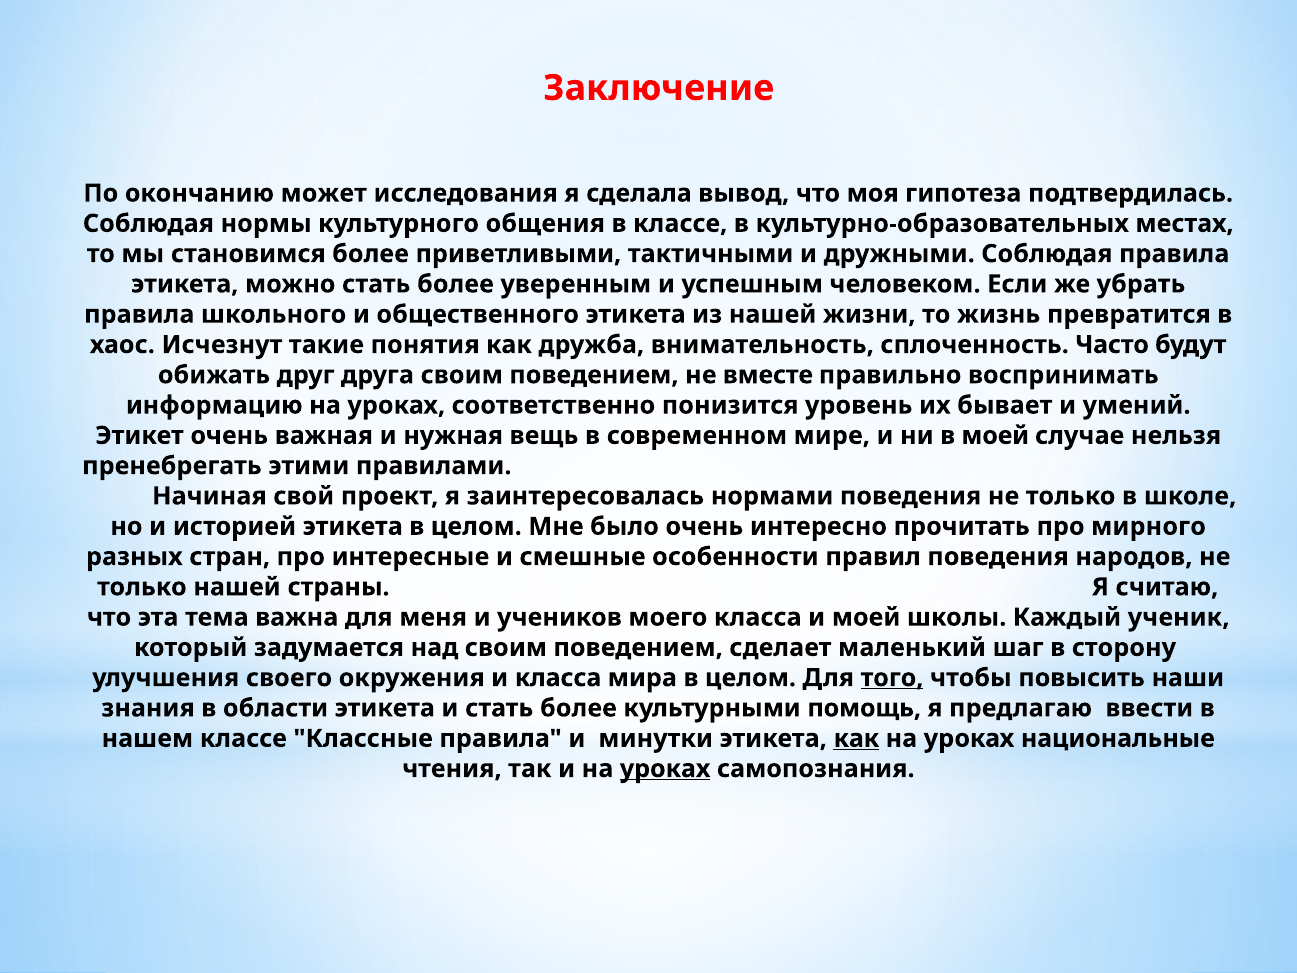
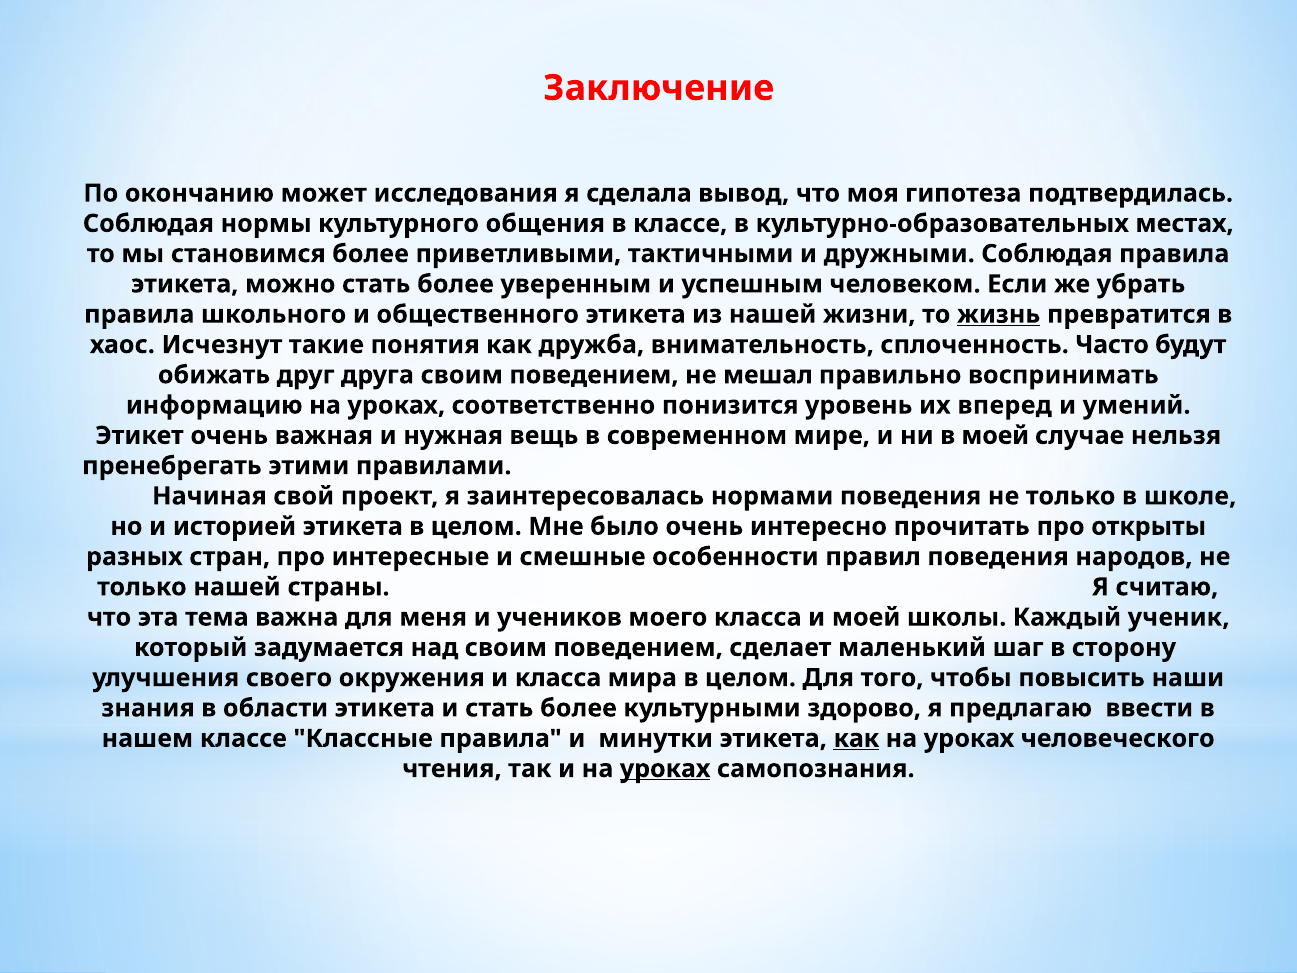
жизнь underline: none -> present (999, 314)
вместе: вместе -> мешал (768, 375)
бывает: бывает -> вперед (1005, 405)
мирного: мирного -> открыты (1149, 526)
того underline: present -> none (892, 678)
помощь: помощь -> здорово (864, 708)
национальные: национальные -> человеческого (1118, 738)
